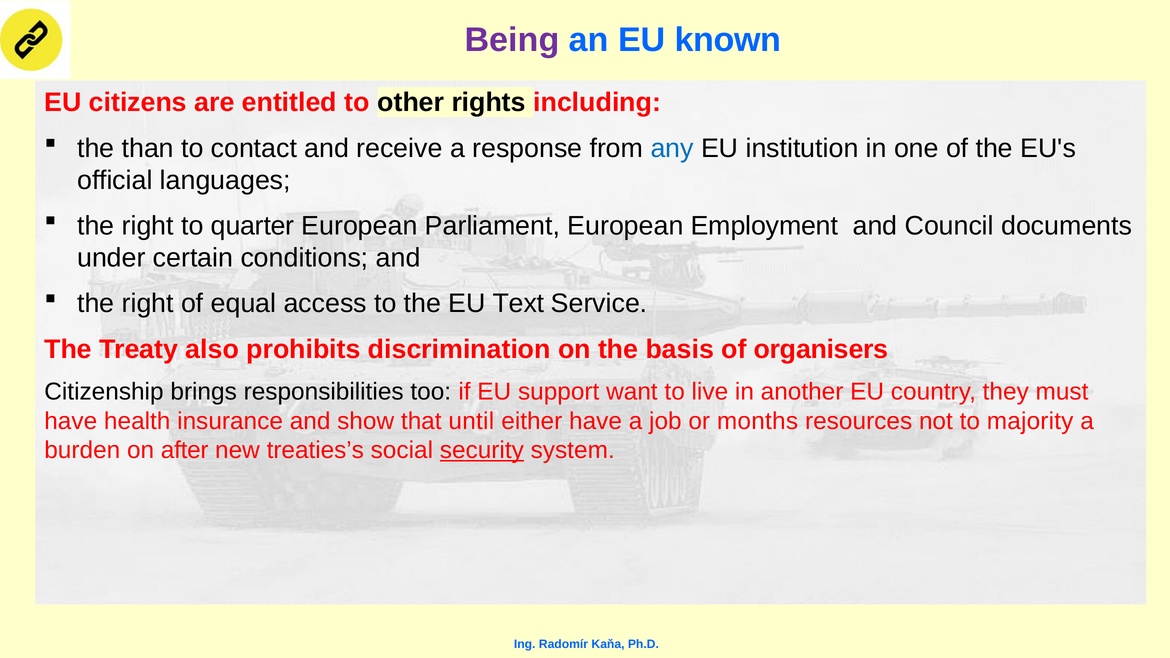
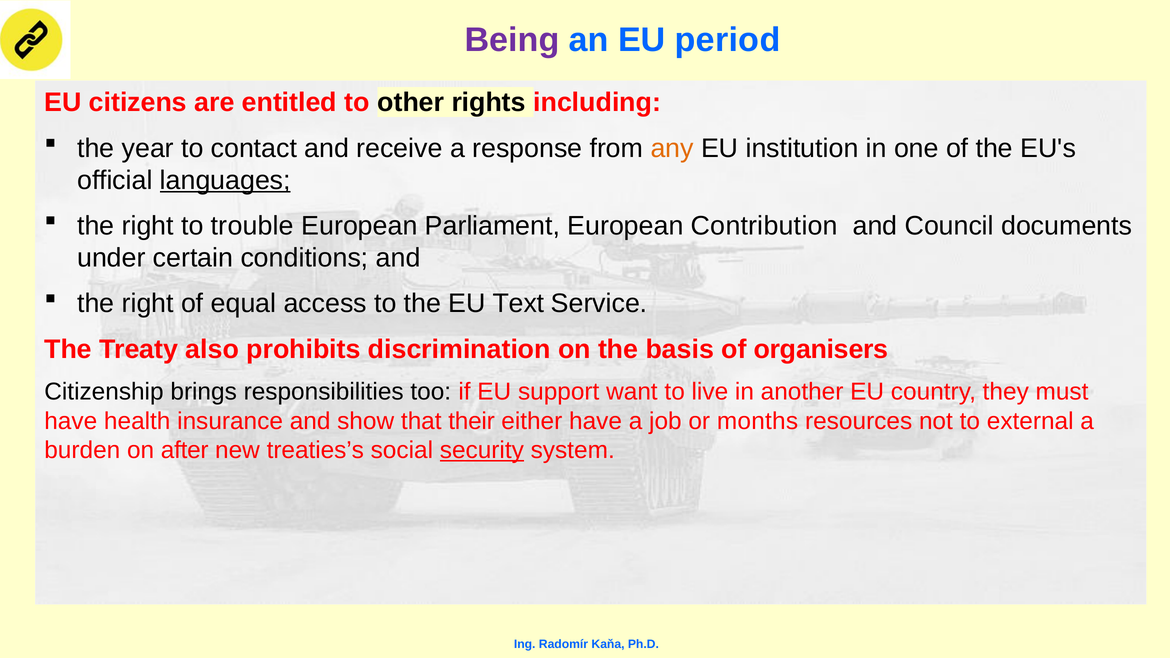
known: known -> period (728, 40)
than: than -> year (148, 148)
any colour: blue -> orange (672, 148)
languages underline: none -> present (225, 180)
quarter: quarter -> trouble (252, 226)
Employment: Employment -> Contribution (764, 226)
until: until -> their (472, 421)
majority: majority -> external (1030, 421)
